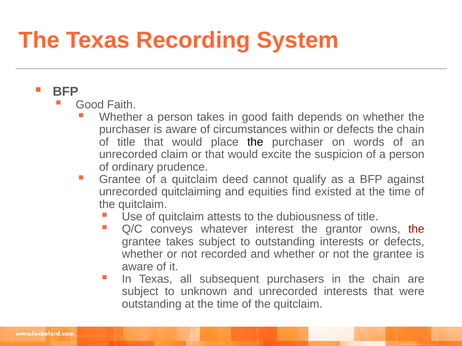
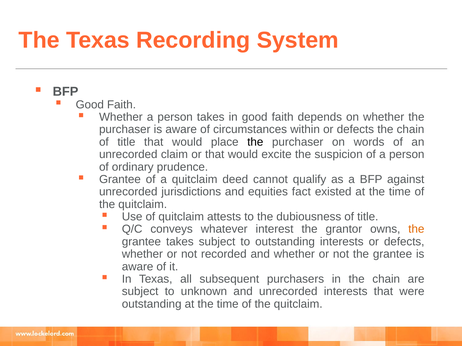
quitclaiming: quitclaiming -> jurisdictions (191, 192)
find: find -> fact (301, 192)
the colour: red -> orange (416, 229)
